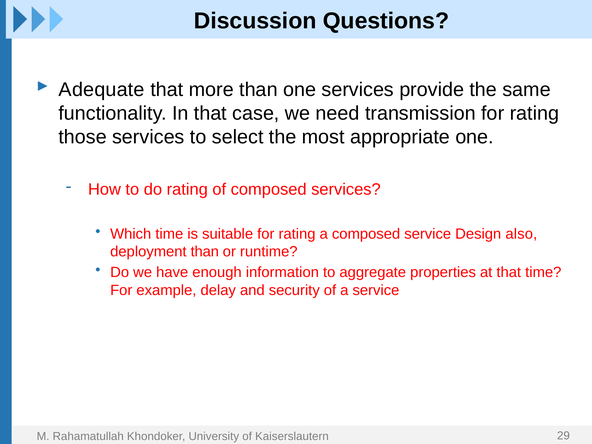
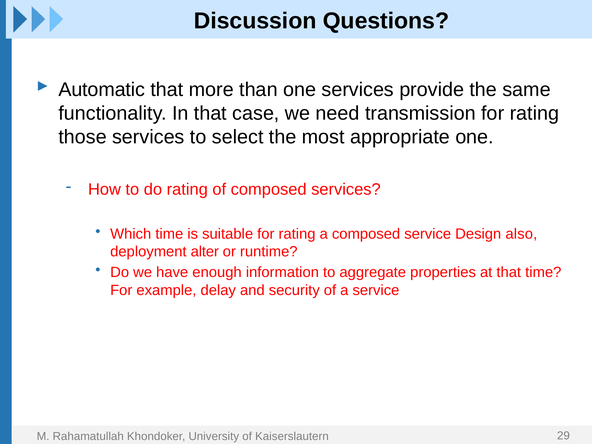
Adequate: Adequate -> Automatic (102, 90)
deployment than: than -> alter (205, 252)
